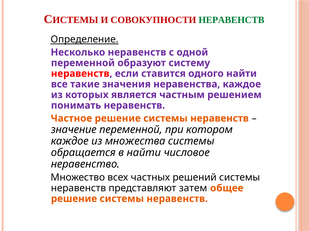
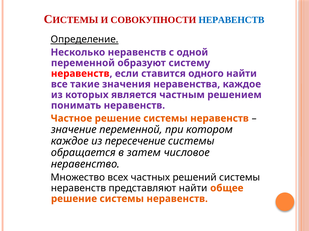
НЕРАВЕНСТВ colour: green -> blue (231, 20)
множества: множества -> пересечение (135, 142)
в найти: найти -> затем (144, 153)
представляют затем: затем -> найти (193, 189)
